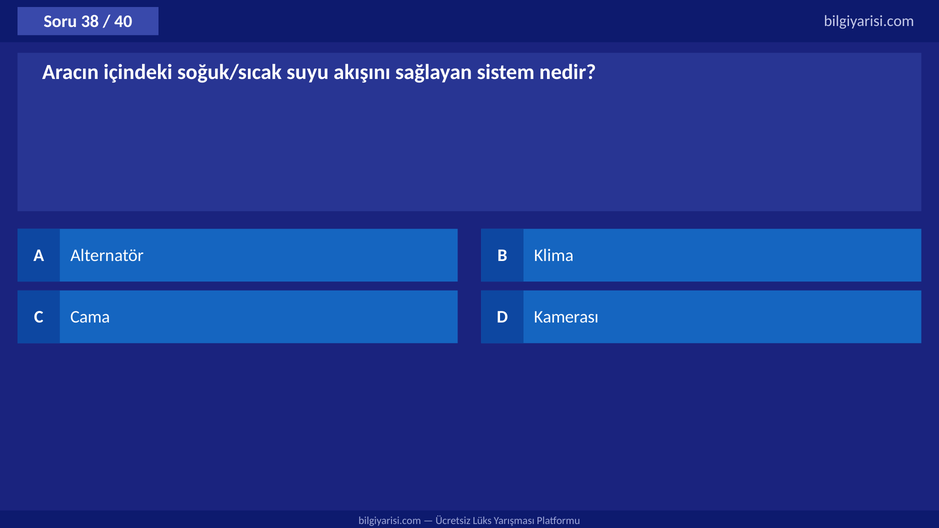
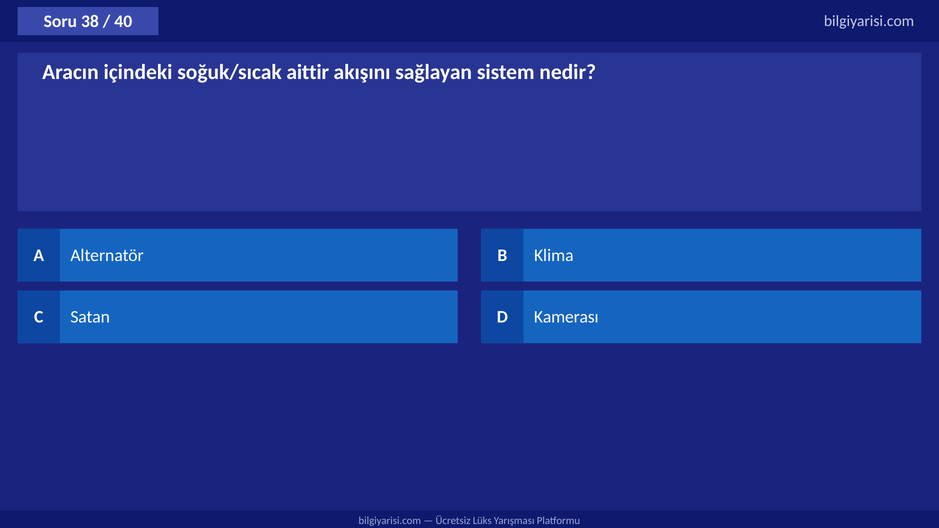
suyu: suyu -> aittir (308, 72)
Cama: Cama -> Satan (90, 317)
